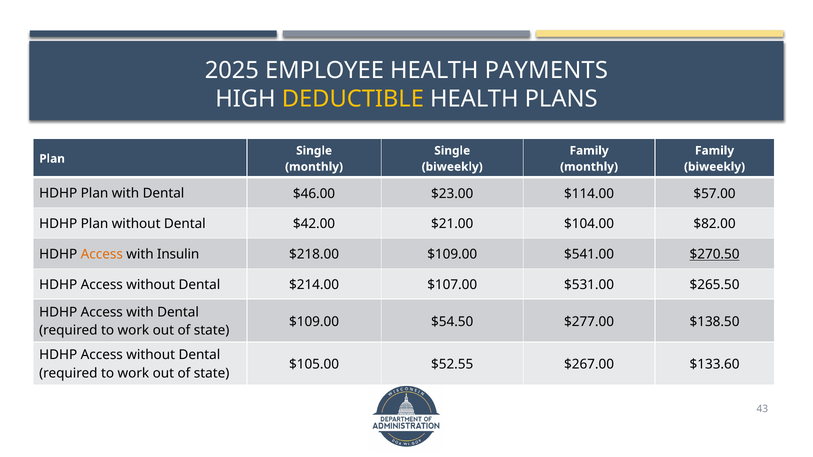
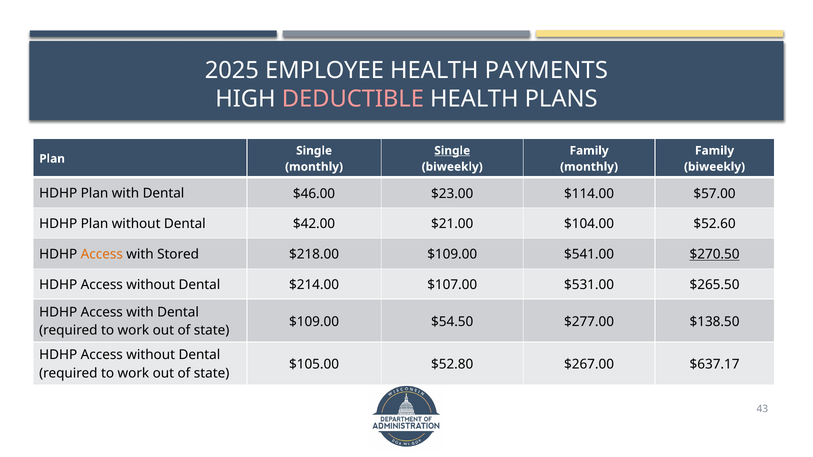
DEDUCTIBLE colour: yellow -> pink (353, 99)
Single underline: none -> present (452, 151)
$82.00: $82.00 -> $52.60 (715, 224)
Insulin: Insulin -> Stored (178, 254)
$52.55: $52.55 -> $52.80 (452, 365)
$133.60: $133.60 -> $637.17 (715, 365)
